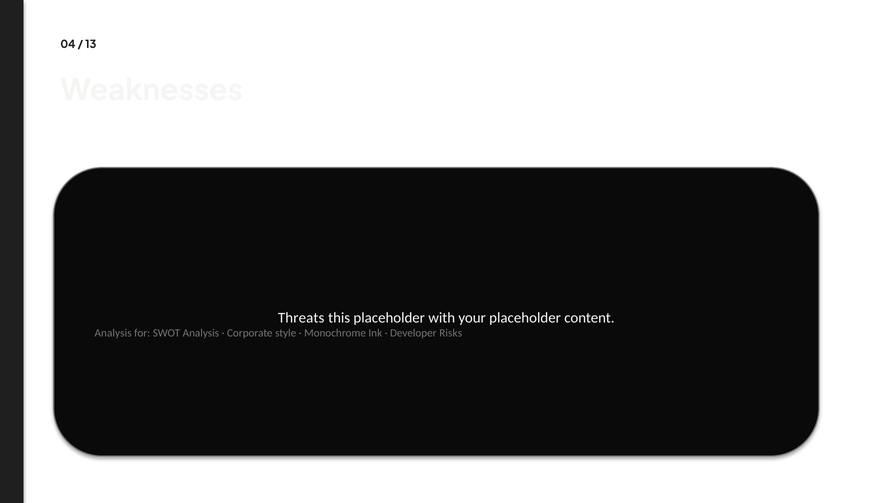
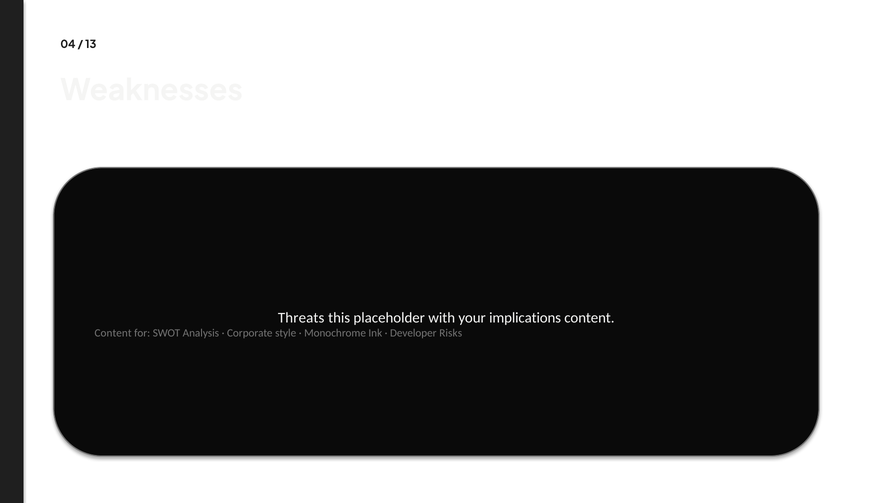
your placeholder: placeholder -> implications (525, 318)
Analysis: Analysis -> Content (113, 334)
